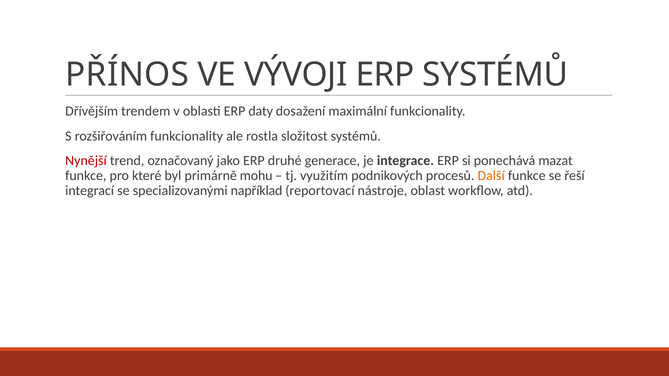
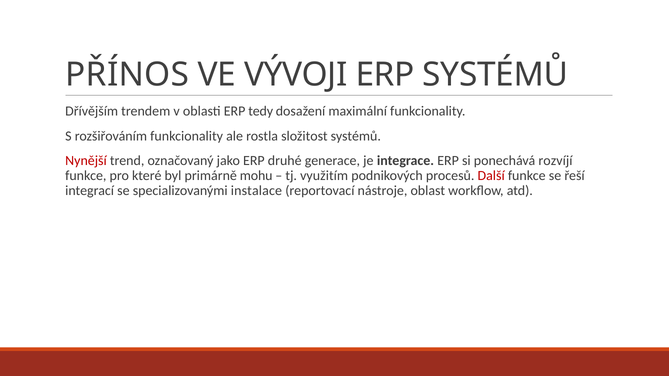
daty: daty -> tedy (261, 111)
mazat: mazat -> rozvíjí (555, 161)
Další colour: orange -> red (491, 176)
například: například -> instalace (256, 191)
